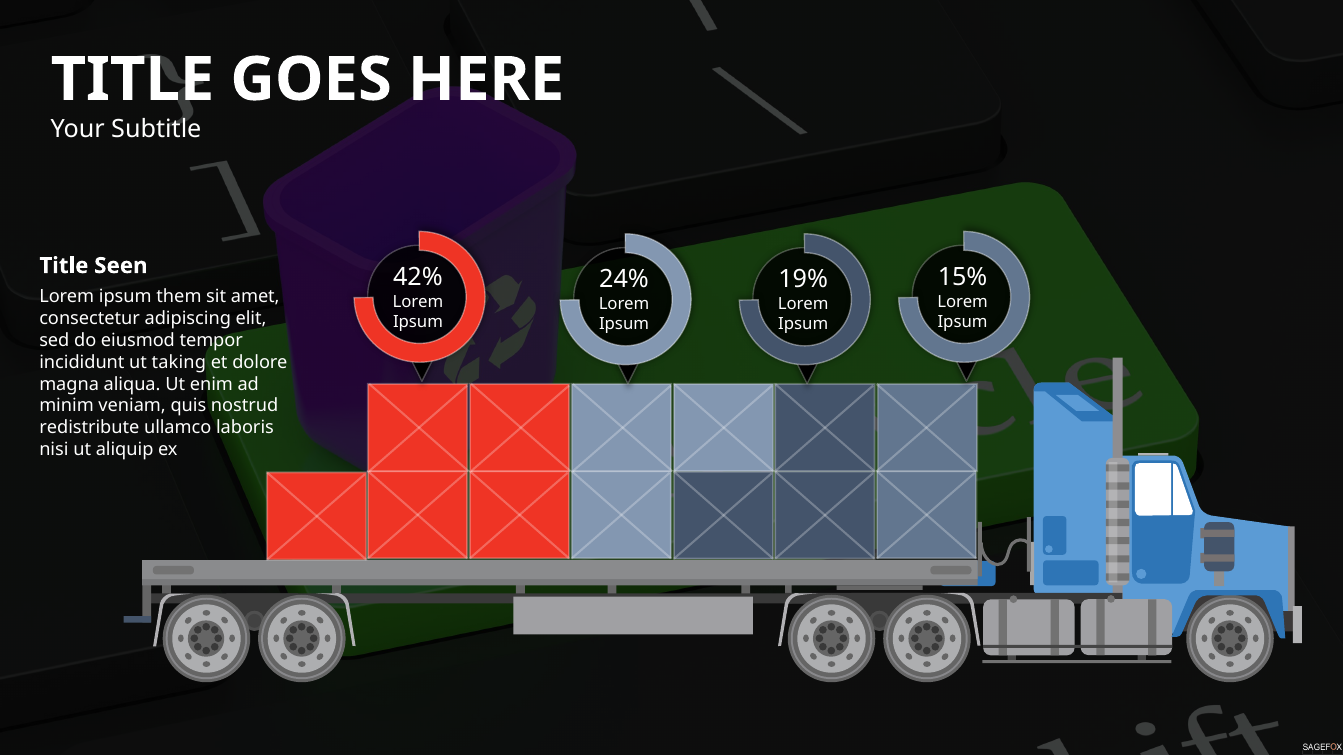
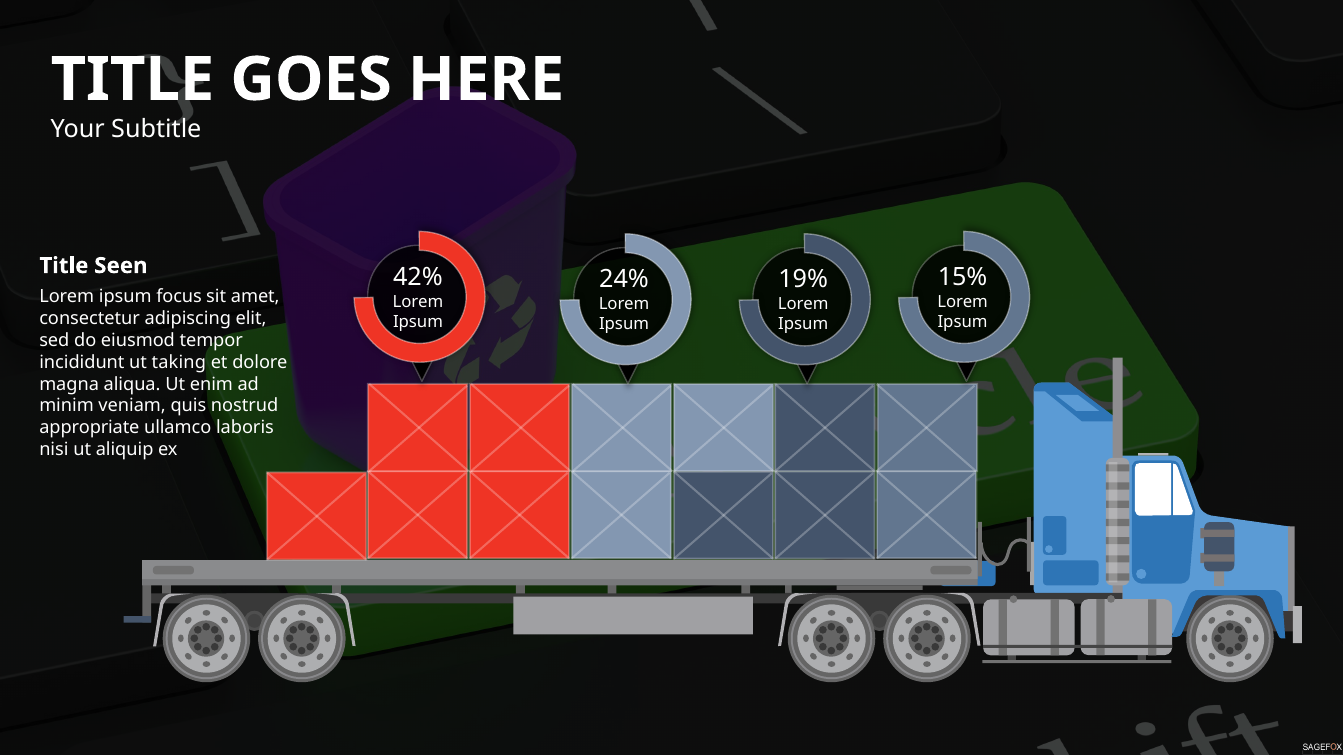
them: them -> focus (179, 297)
redistribute: redistribute -> appropriate (89, 428)
